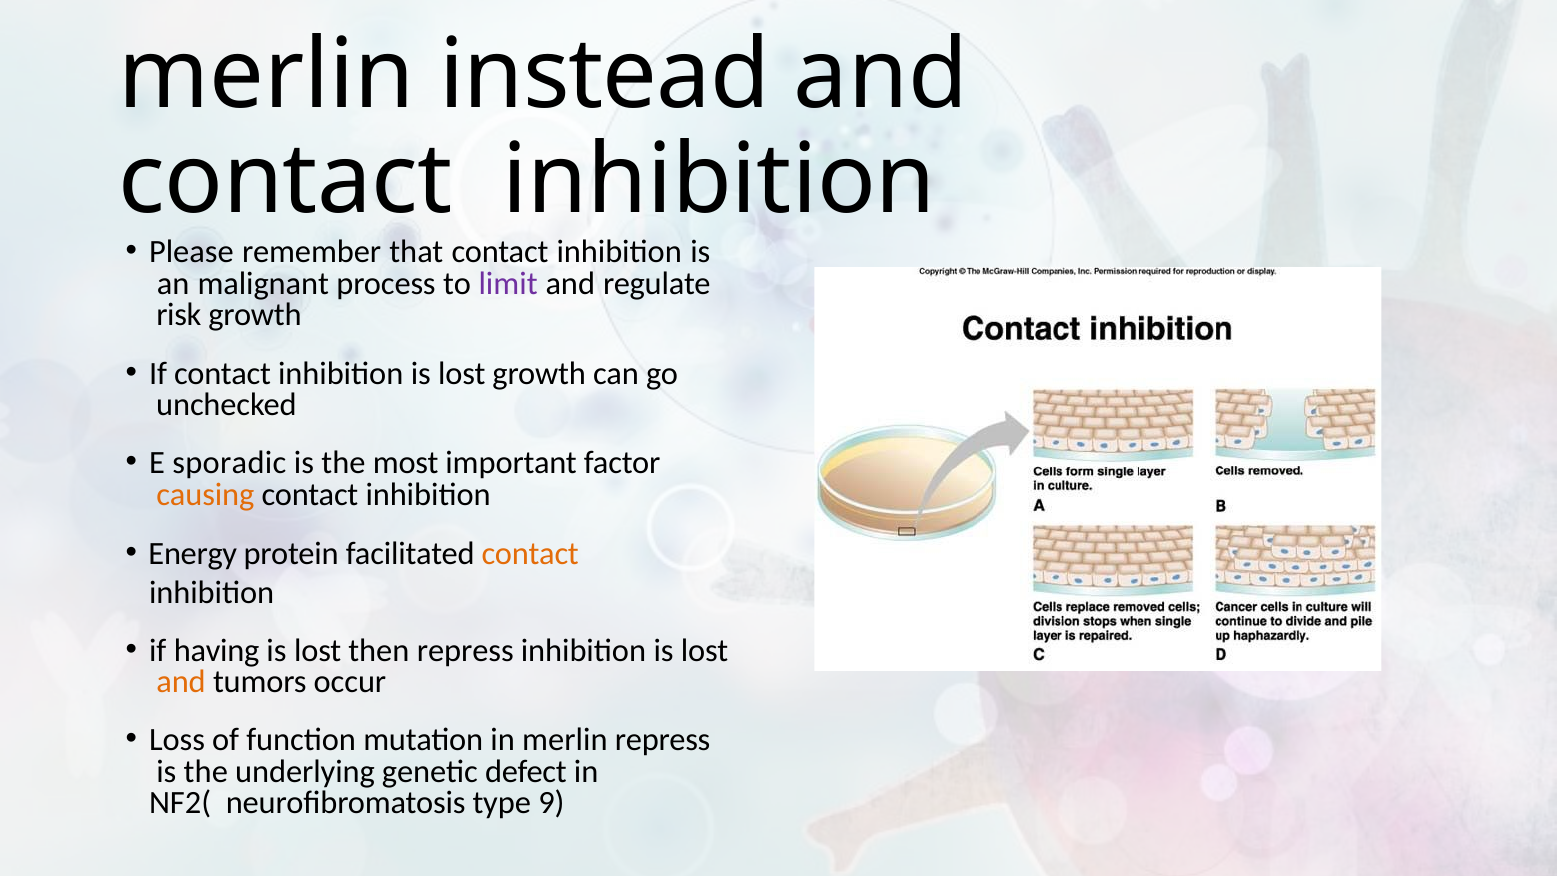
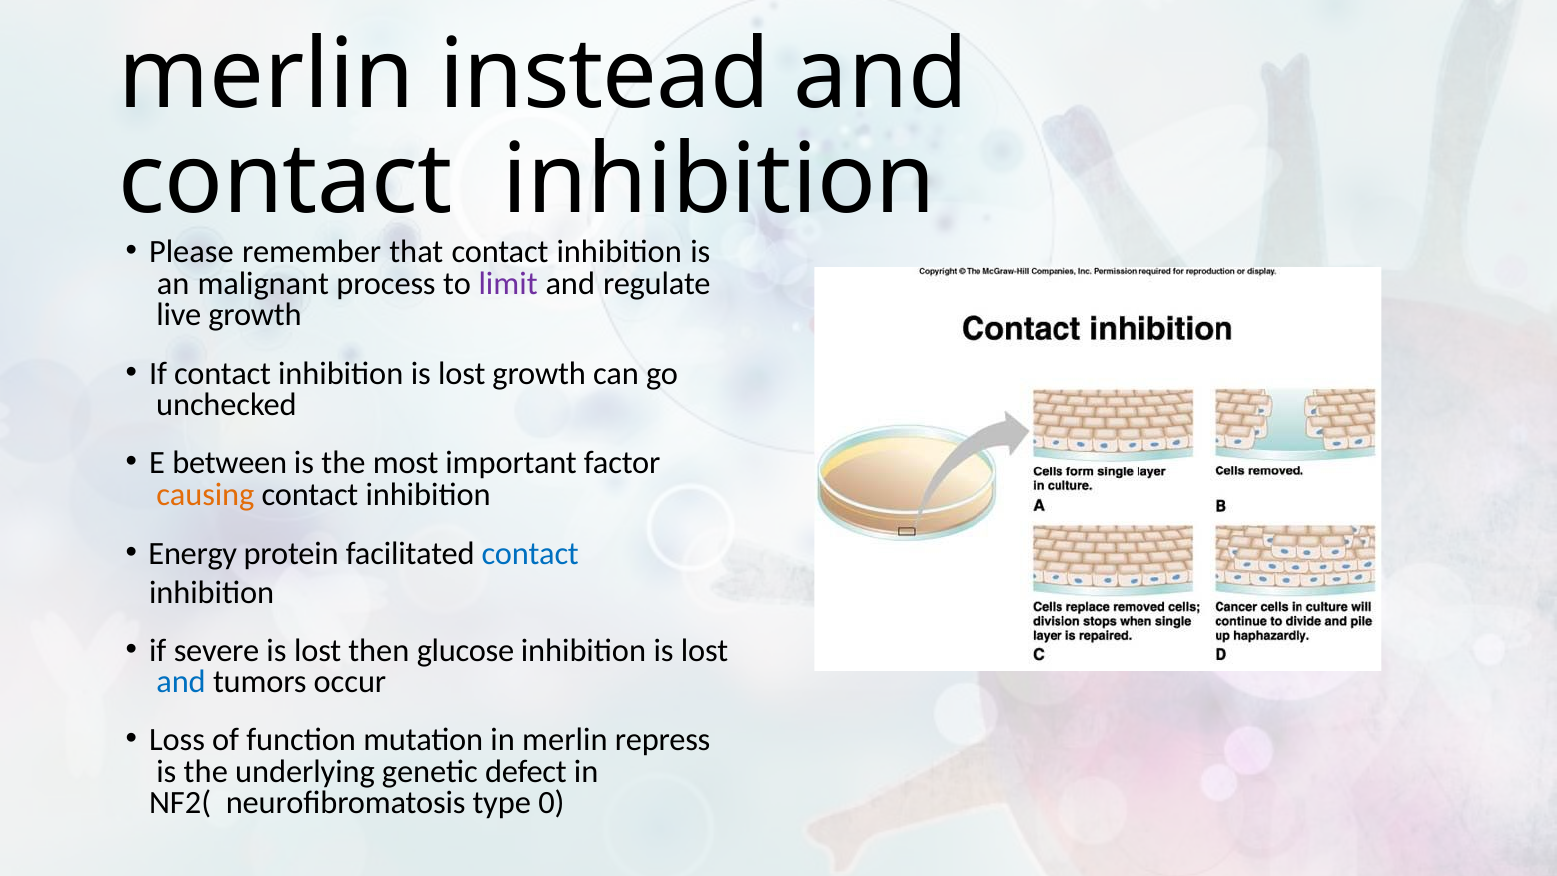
risk: risk -> live (179, 315)
sporadic: sporadic -> between (230, 463)
contact colour: orange -> blue (530, 553)
having: having -> severe (217, 651)
then repress: repress -> glucose (465, 651)
and colour: orange -> blue (181, 682)
9: 9 -> 0 (551, 803)
